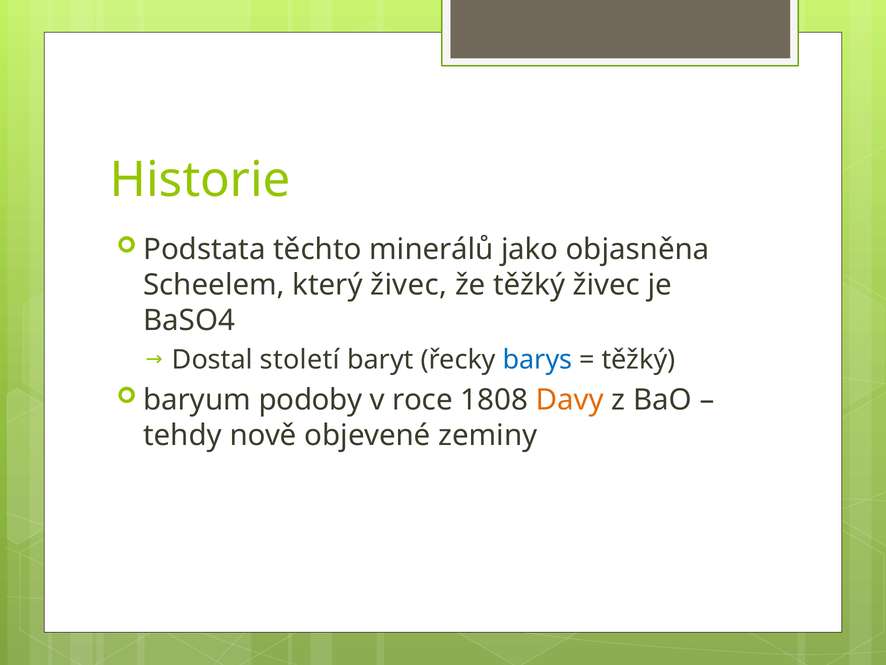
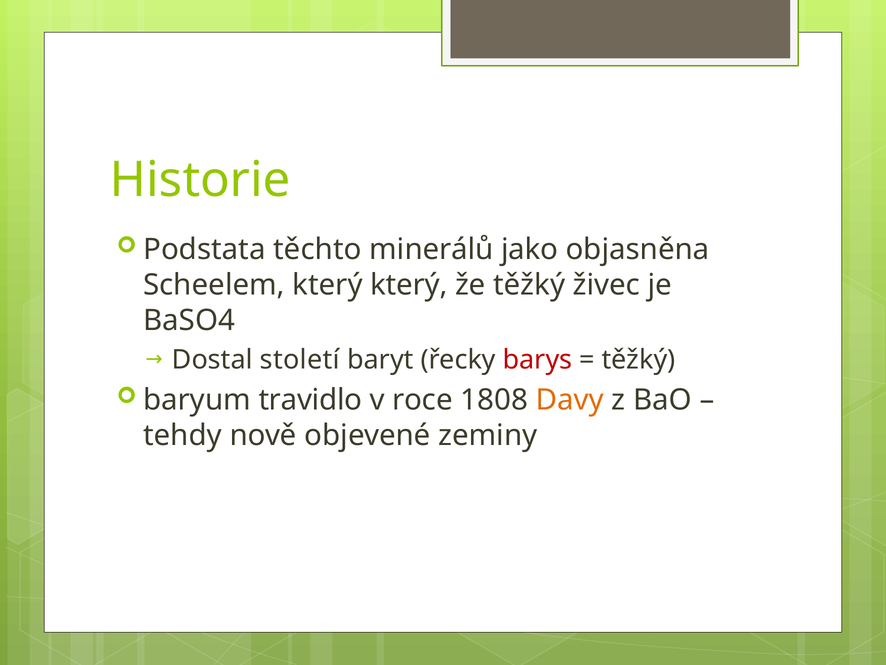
který živec: živec -> který (409, 285)
barys colour: blue -> red (537, 359)
podoby: podoby -> travidlo (310, 400)
